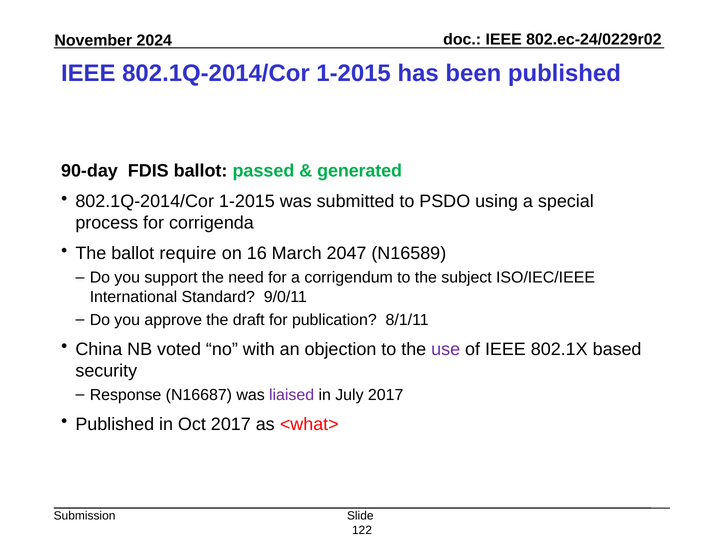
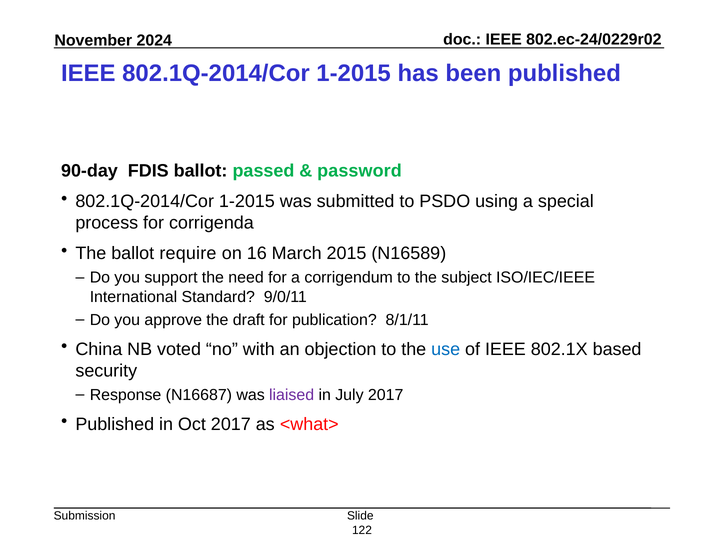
generated: generated -> password (360, 171)
2047: 2047 -> 2015 (347, 254)
use colour: purple -> blue (446, 350)
